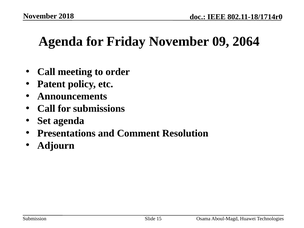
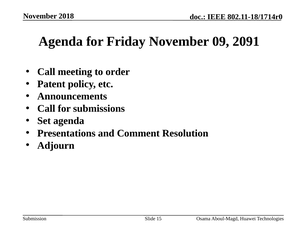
2064: 2064 -> 2091 (246, 41)
